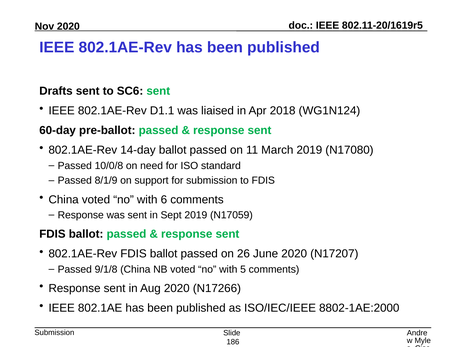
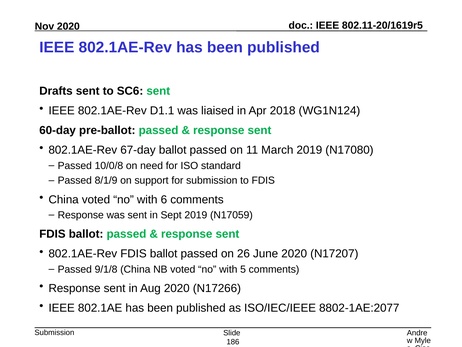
14-day: 14-day -> 67-day (138, 150)
8802-1AE:2000: 8802-1AE:2000 -> 8802-1AE:2077 (359, 308)
